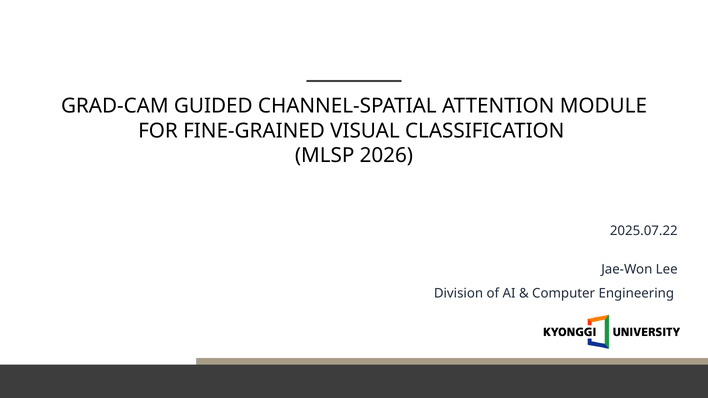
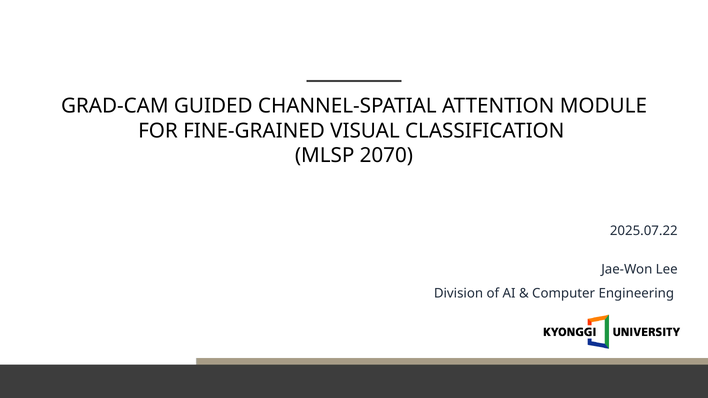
2026: 2026 -> 2070 (386, 156)
